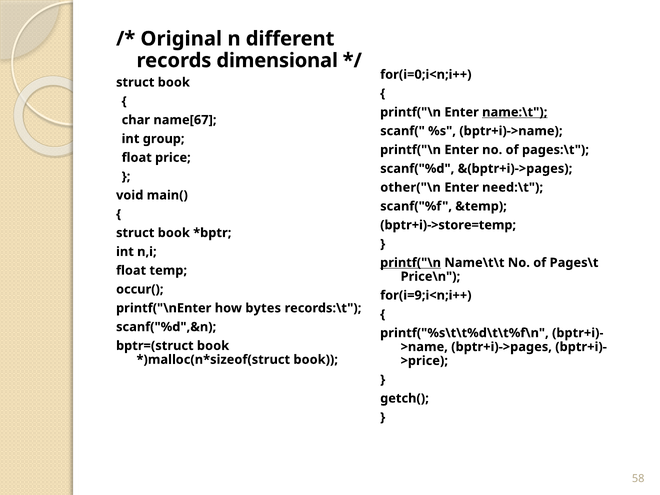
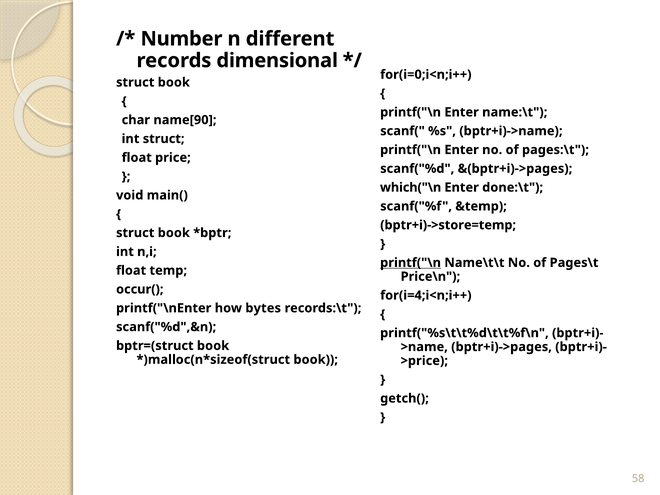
Original: Original -> Number (181, 39)
name:\t underline: present -> none (515, 112)
name[67: name[67 -> name[90 (185, 120)
int group: group -> struct (164, 139)
other("\n: other("\n -> which("\n (411, 187)
need:\t: need:\t -> done:\t (513, 187)
for(i=9;i<n;i++: for(i=9;i<n;i++ -> for(i=4;i<n;i++ (426, 295)
